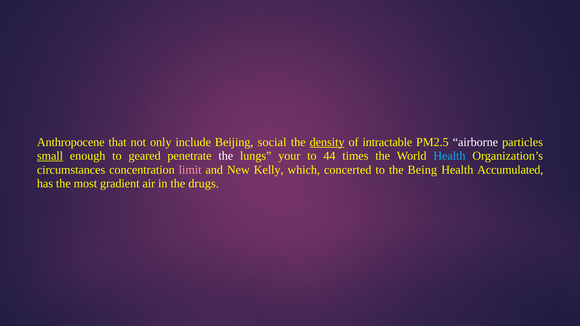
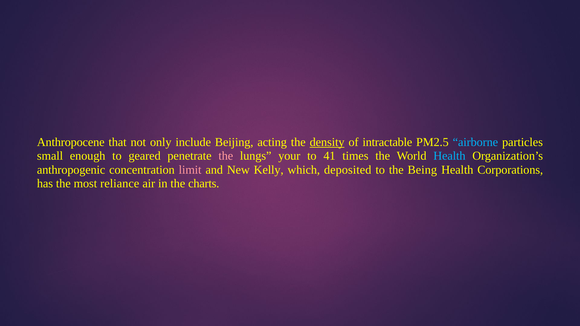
social: social -> acting (272, 142)
airborne colour: white -> light blue (475, 142)
small underline: present -> none (50, 156)
the colour: white -> pink (226, 156)
44: 44 -> 41 (330, 156)
circumstances: circumstances -> anthropogenic (71, 170)
concerted: concerted -> deposited (348, 170)
Accumulated: Accumulated -> Corporations (510, 170)
gradient: gradient -> reliance (120, 184)
drugs: drugs -> charts (204, 184)
